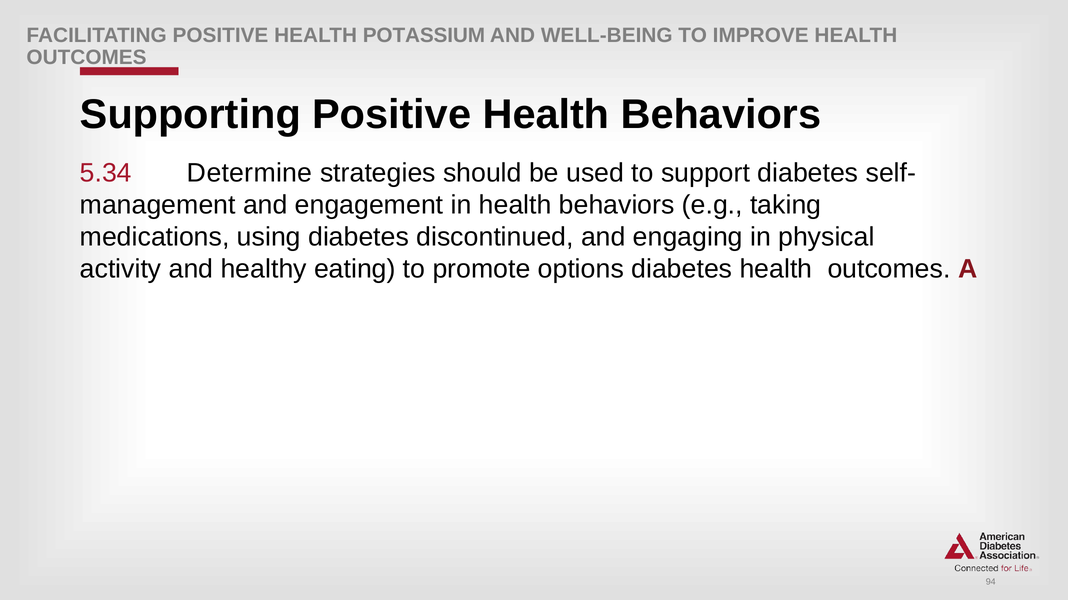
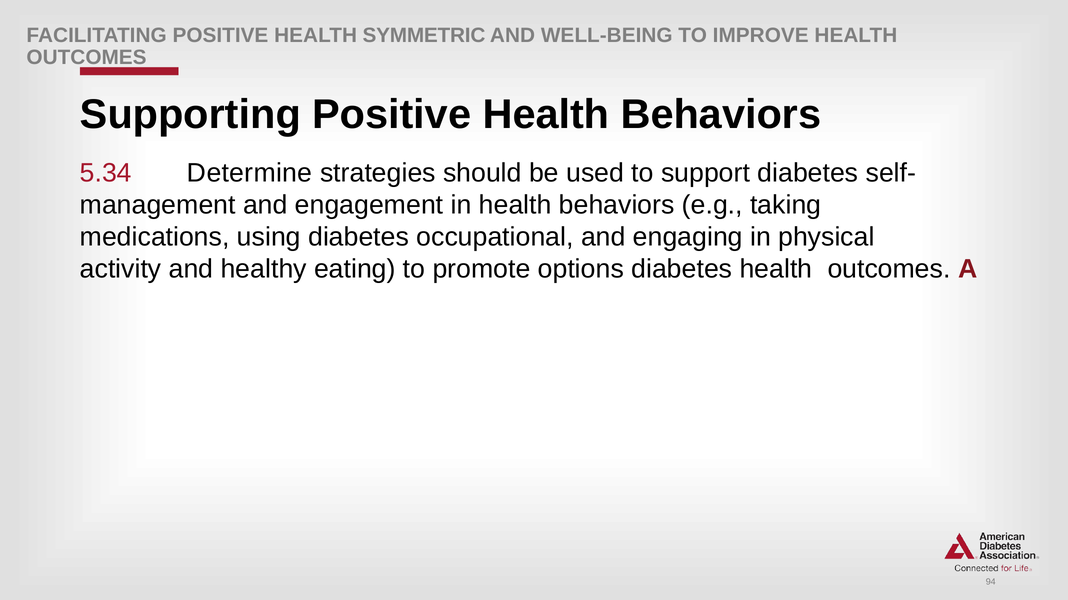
POTASSIUM: POTASSIUM -> SYMMETRIC (424, 35)
discontinued: discontinued -> occupational (495, 237)
